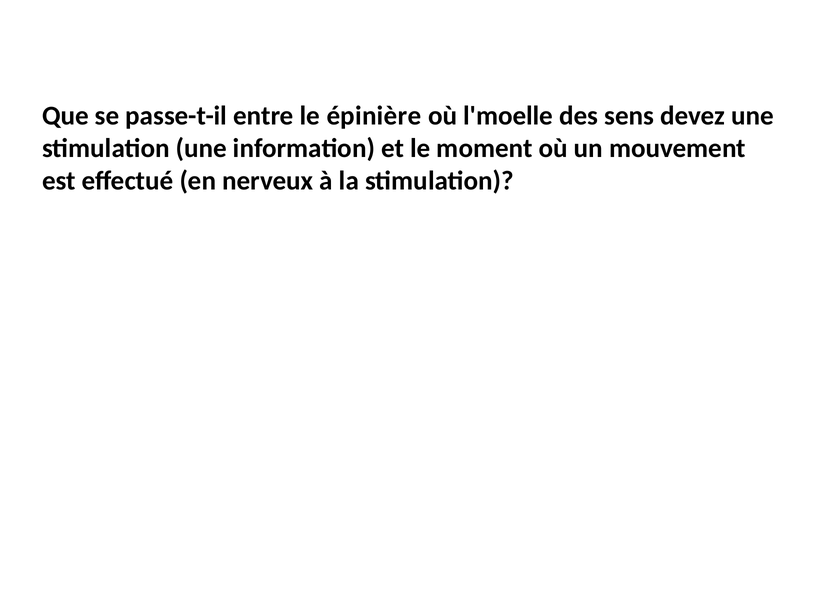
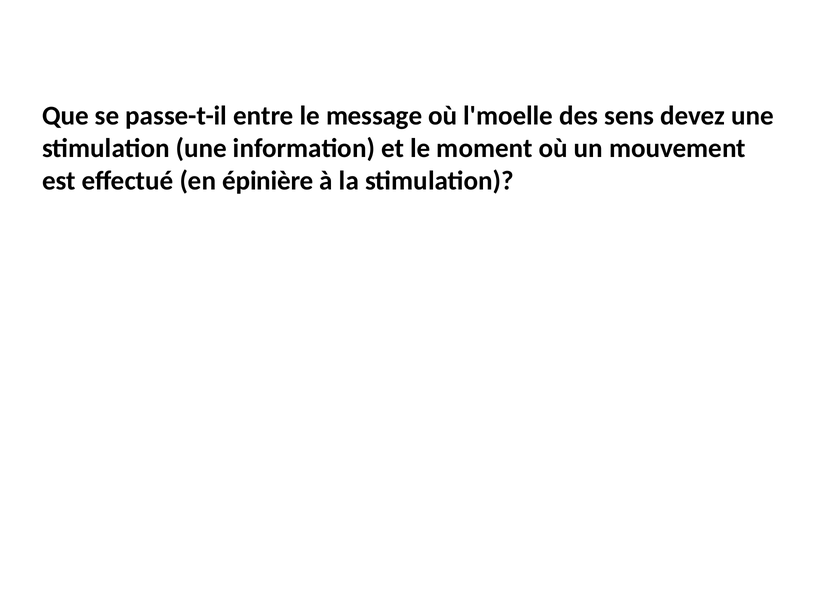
épinière: épinière -> message (374, 116)
nerveux: nerveux -> épinière (268, 181)
